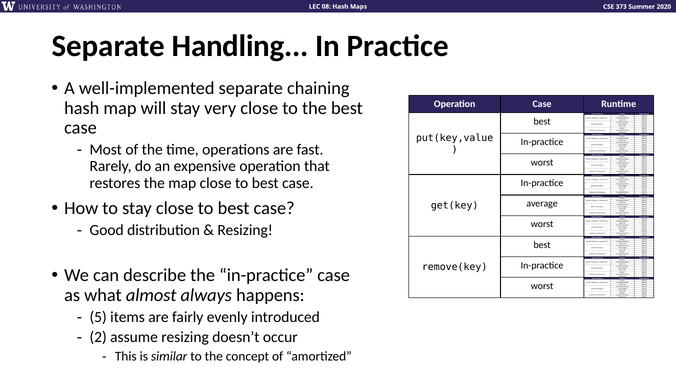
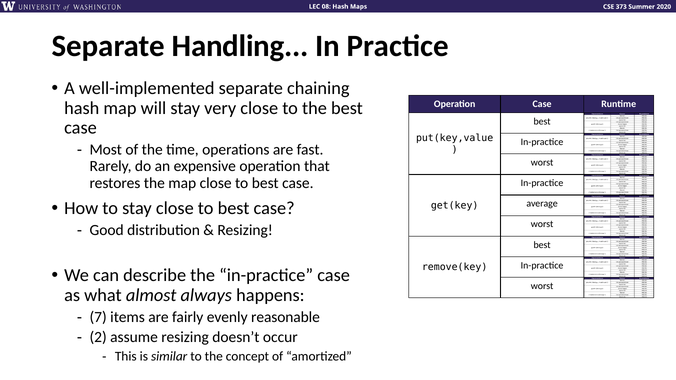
5: 5 -> 7 (98, 317)
introduced: introduced -> reasonable (285, 317)
